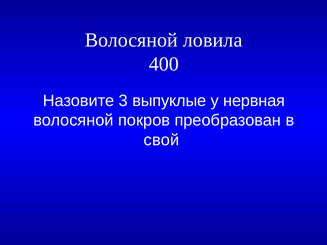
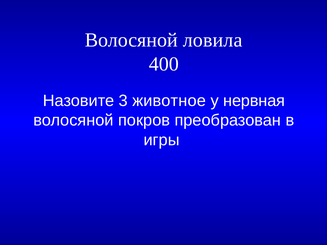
выпуклые: выпуклые -> животное (169, 101)
свой: свой -> игры (162, 140)
